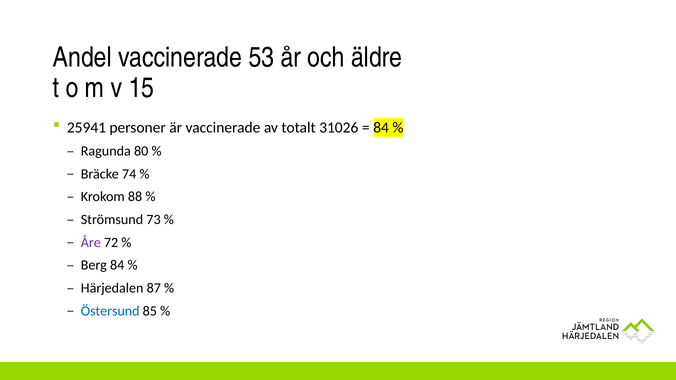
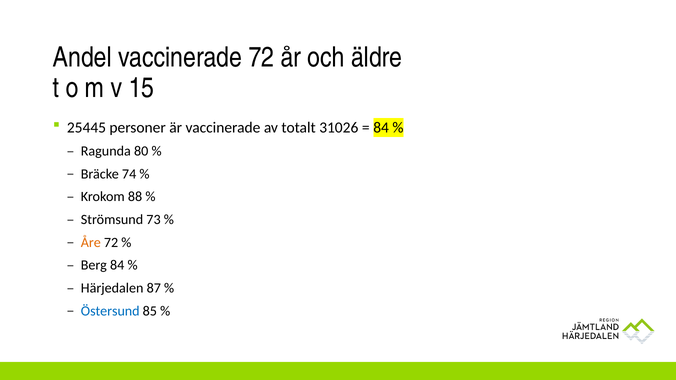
vaccinerade 53: 53 -> 72 (261, 57)
25941: 25941 -> 25445 (86, 128)
Åre colour: purple -> orange (91, 243)
